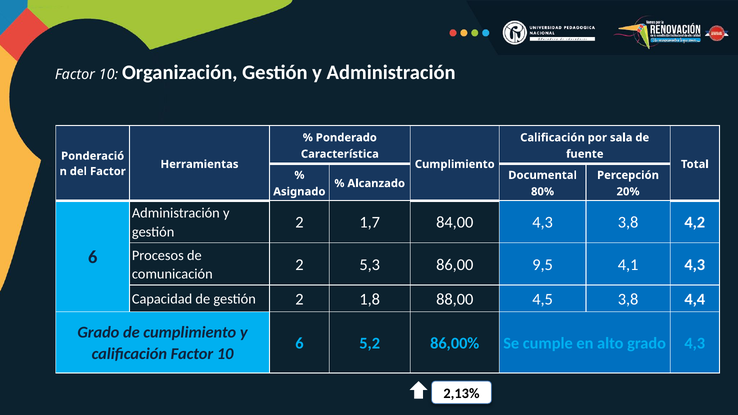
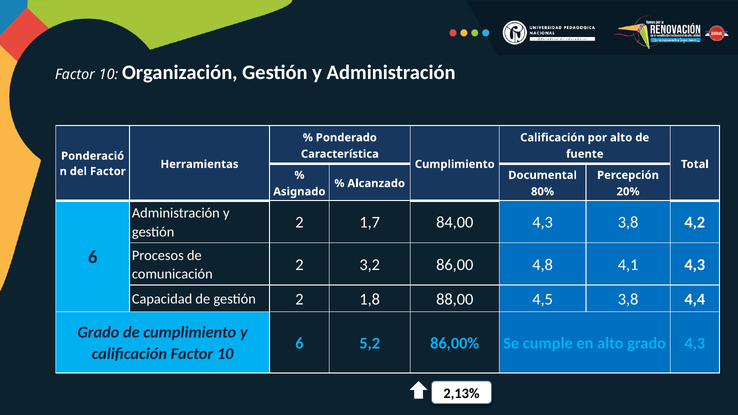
por sala: sala -> alto (621, 138)
5,3: 5,3 -> 3,2 (370, 265)
9,5: 9,5 -> 4,8 (543, 265)
